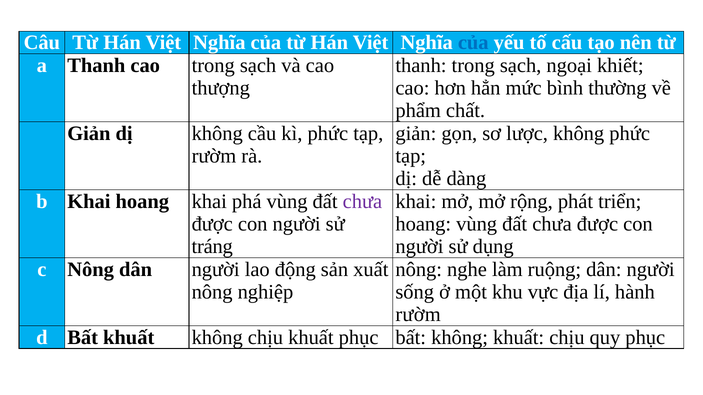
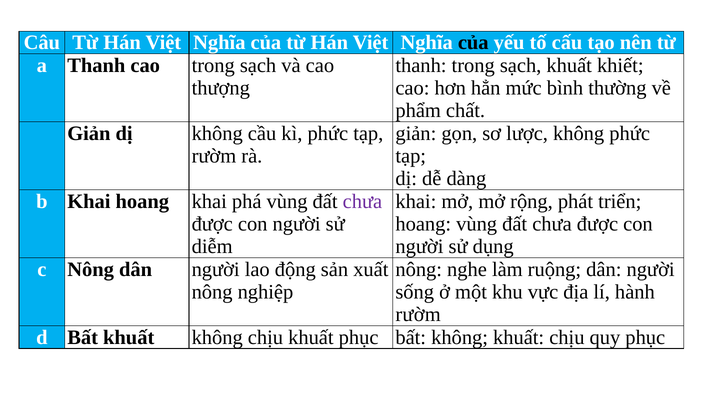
của colour: blue -> black (473, 43)
sạch ngoại: ngoại -> khuất (569, 65)
tráng: tráng -> diễm (212, 247)
